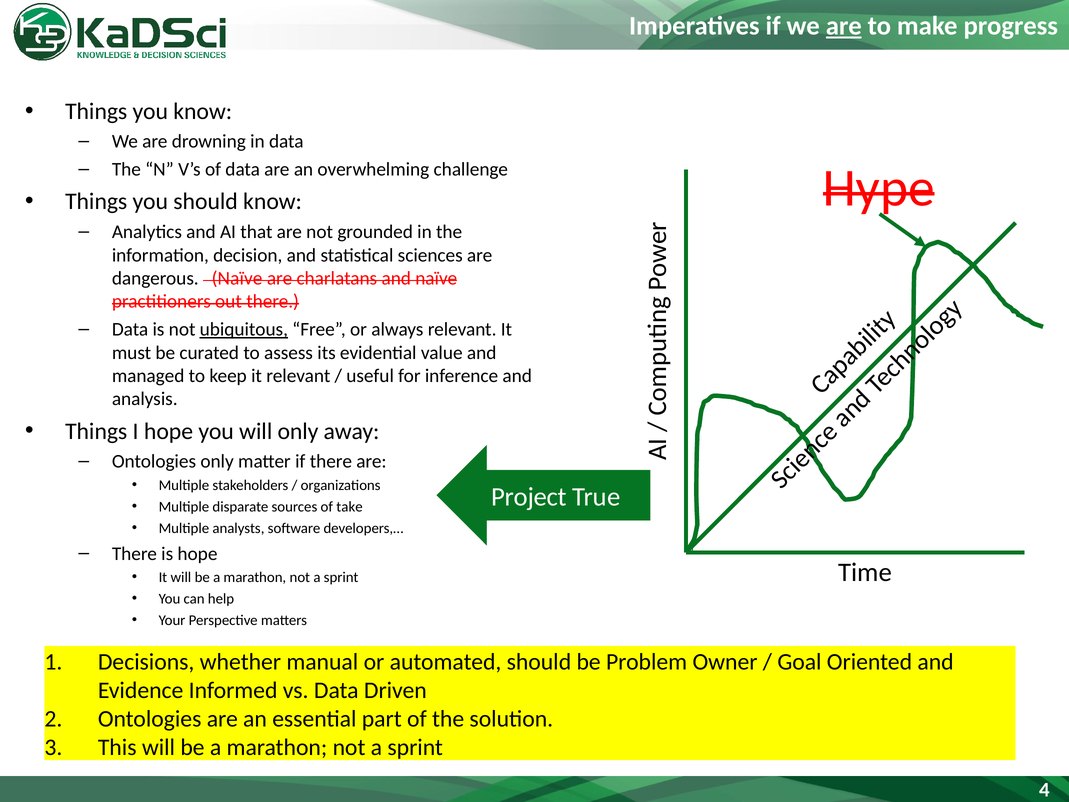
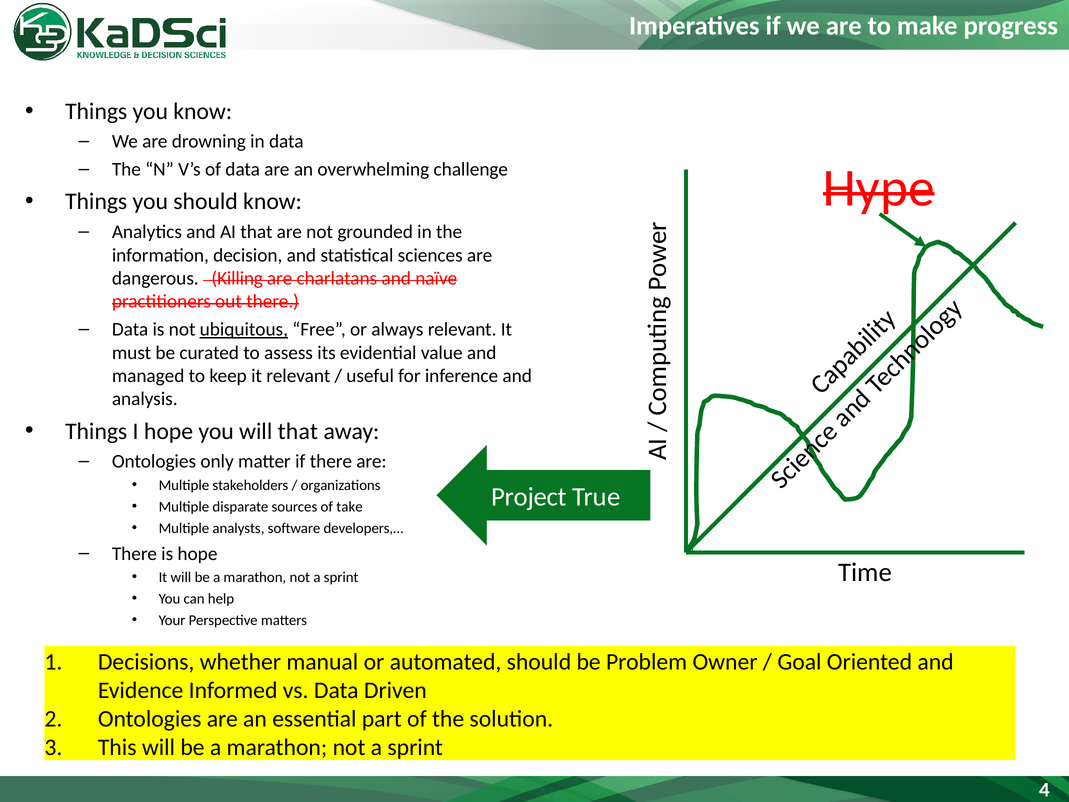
are underline: present -> none (844, 26)
dangerous Naïve: Naïve -> Killing (237, 278)
will only: only -> that (298, 431)
